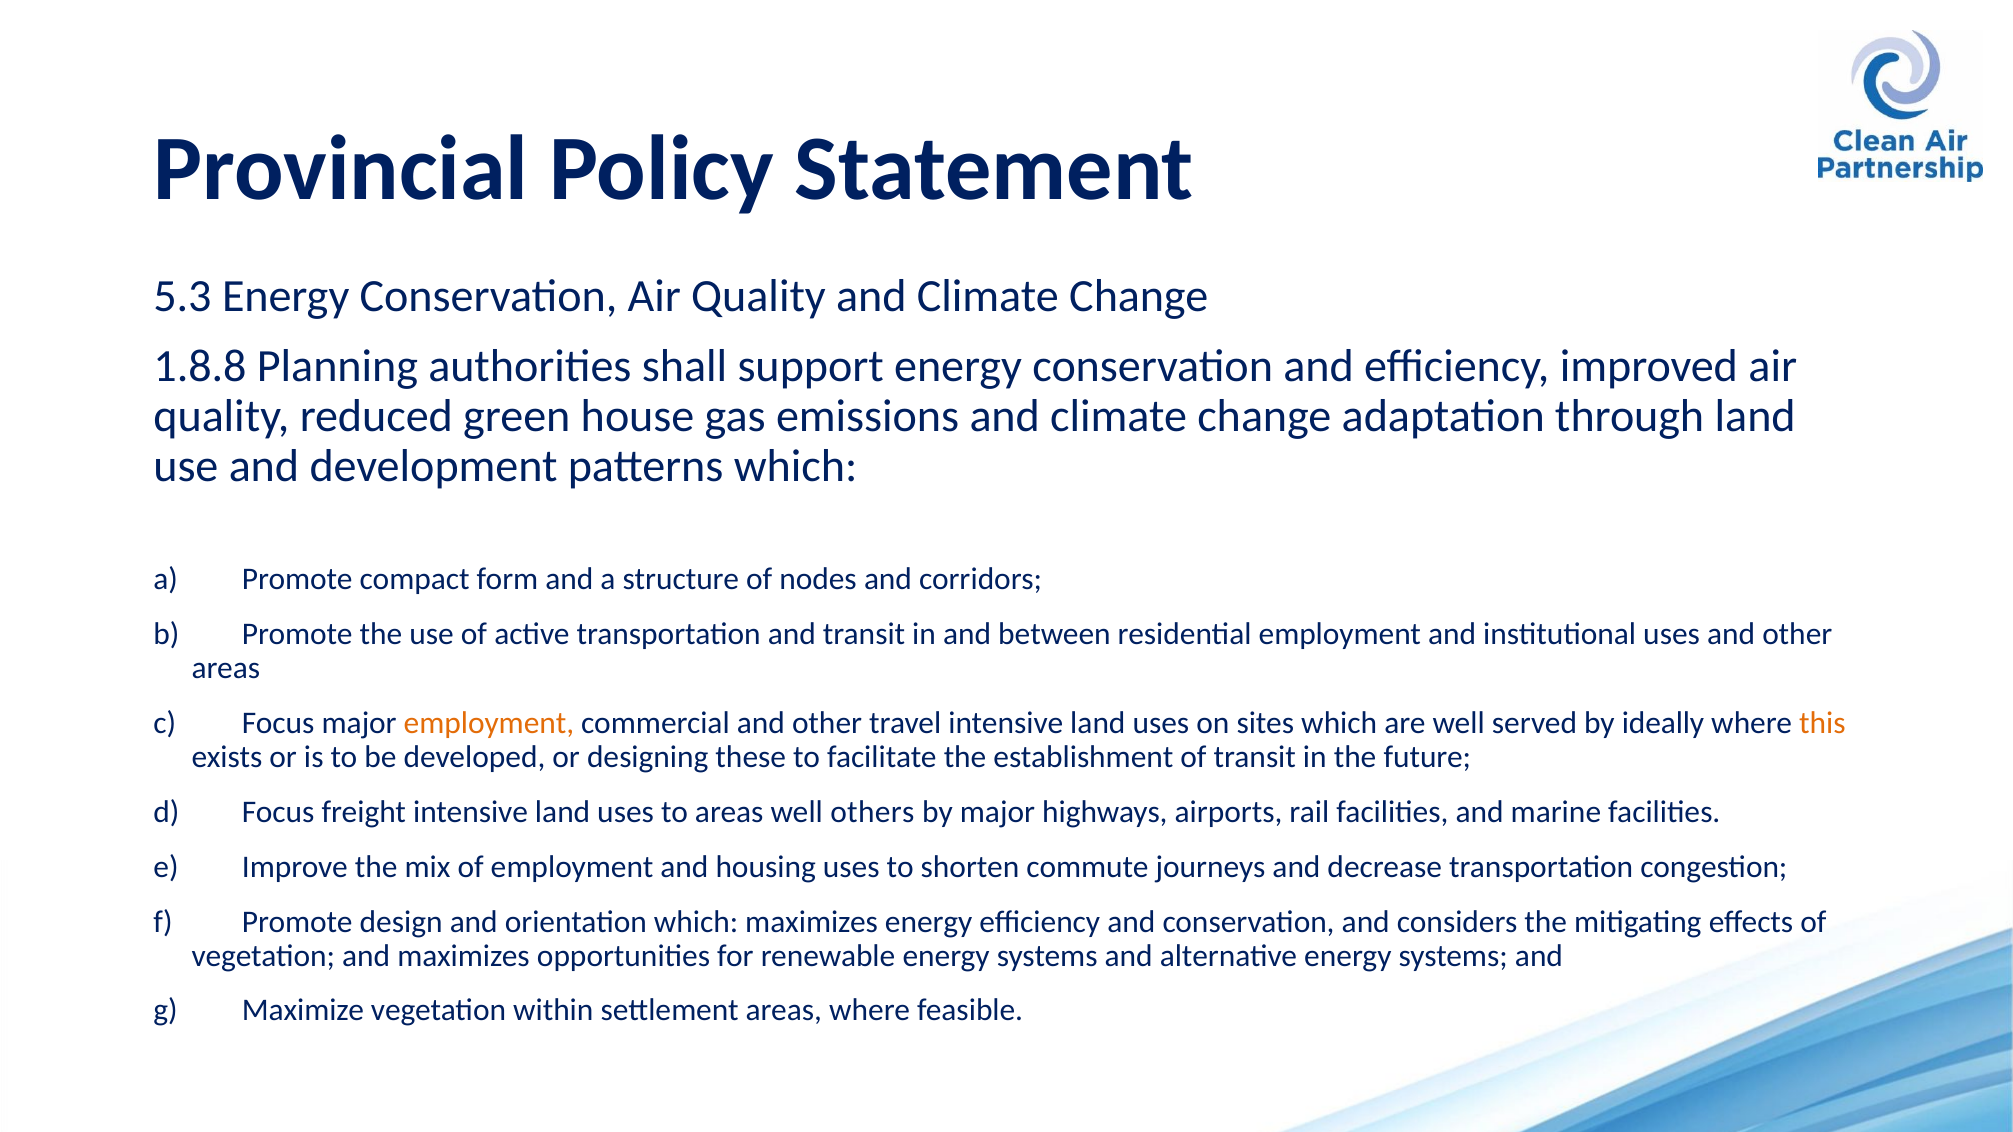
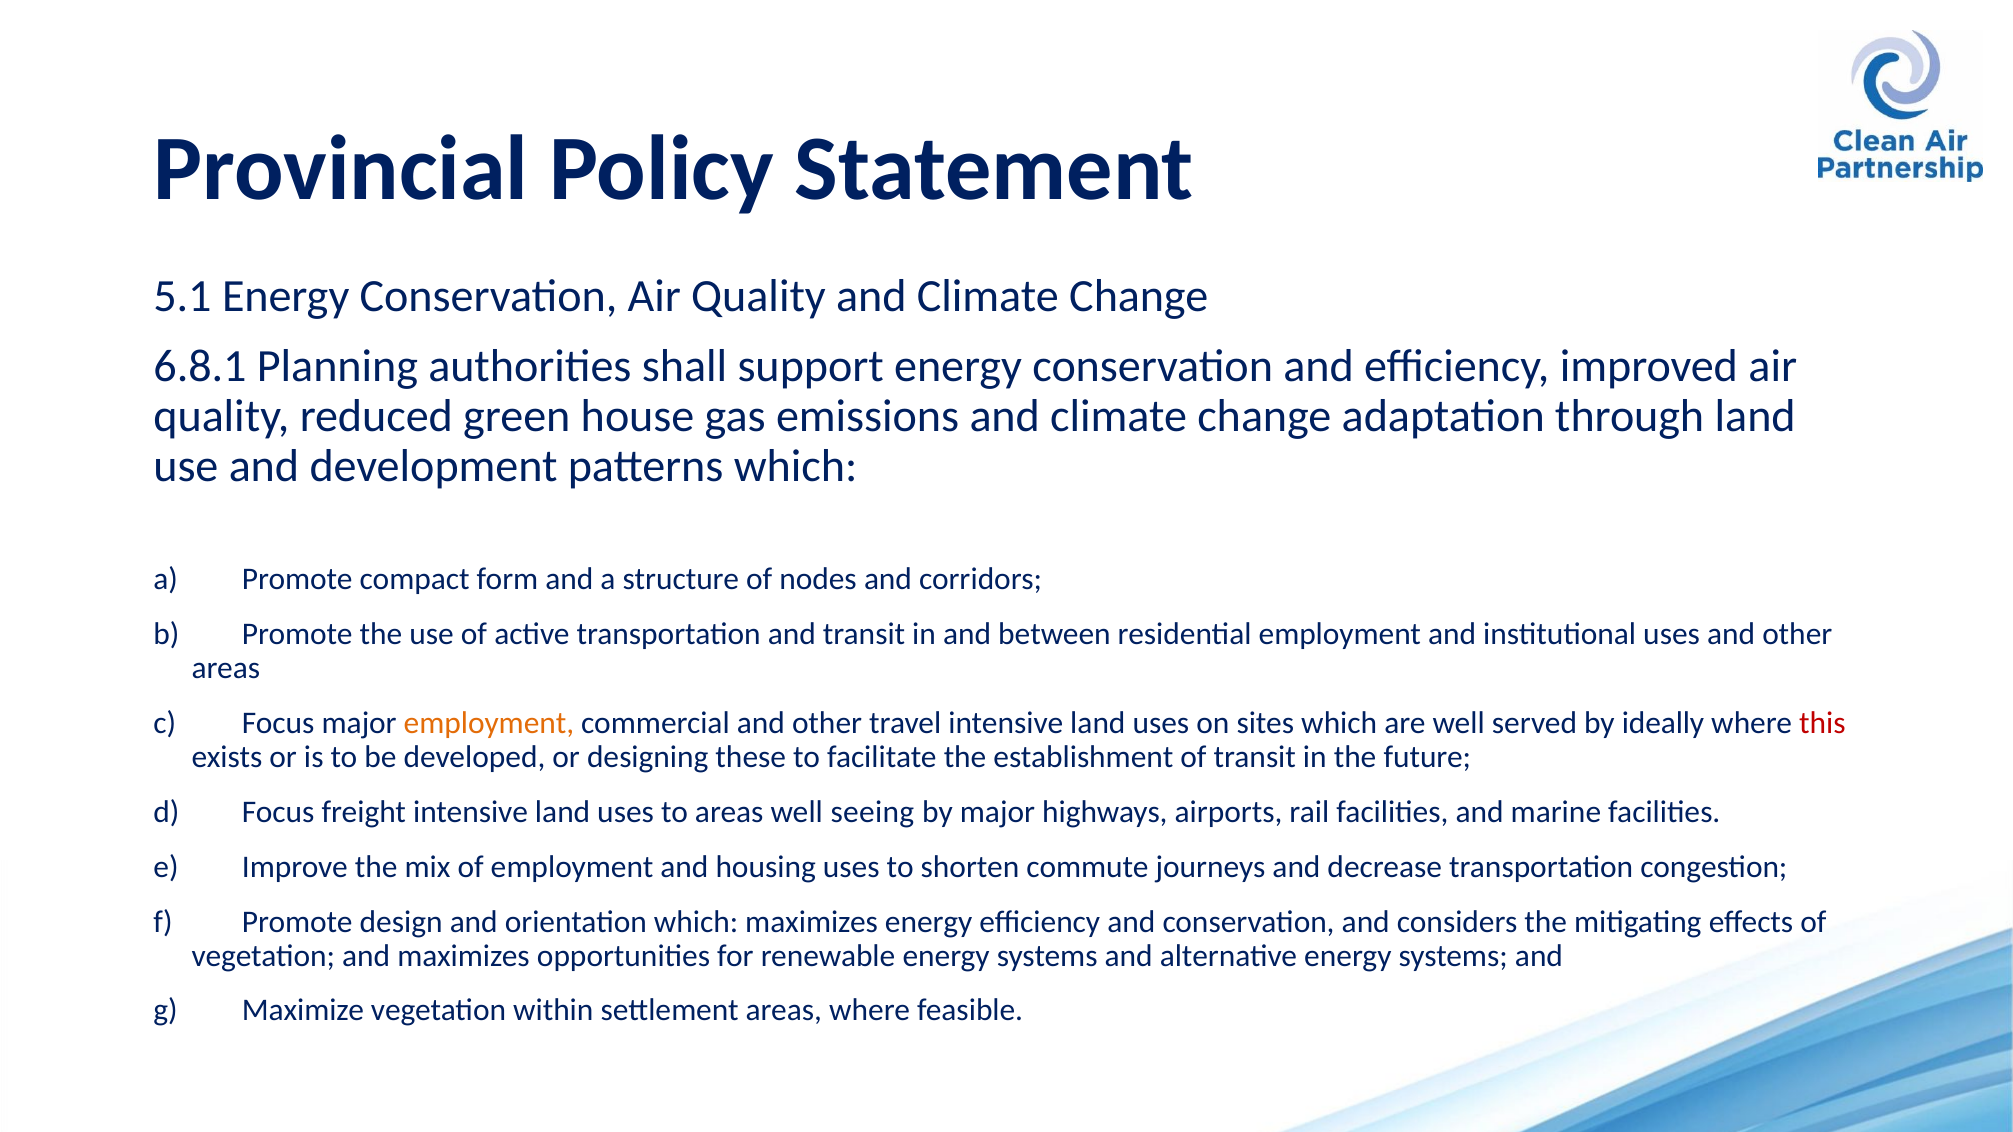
5.3: 5.3 -> 5.1 (183, 296)
1.8.8: 1.8.8 -> 6.8.1 (200, 367)
this colour: orange -> red (1822, 723)
others: others -> seeing (872, 812)
